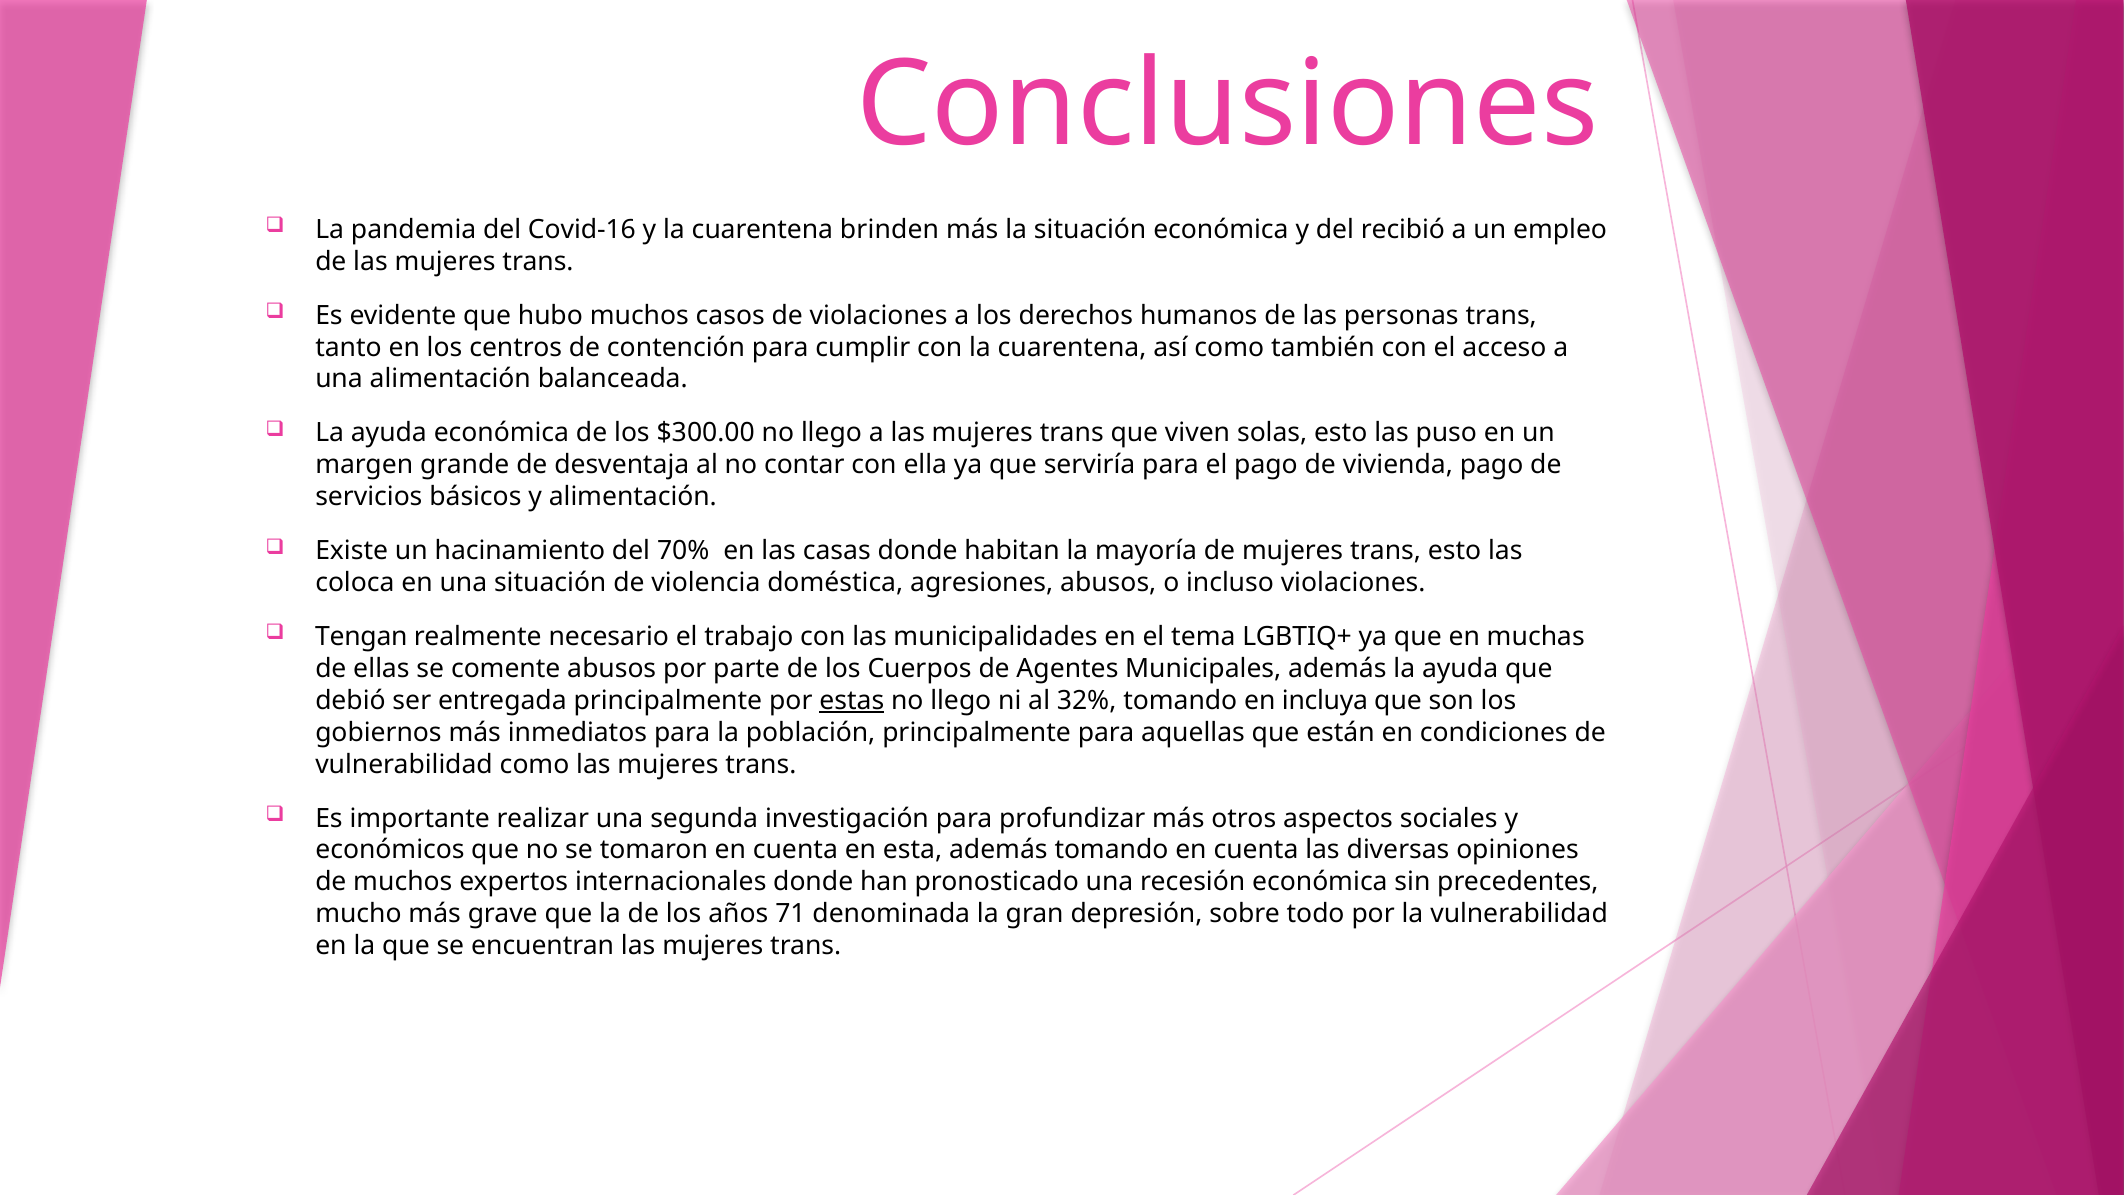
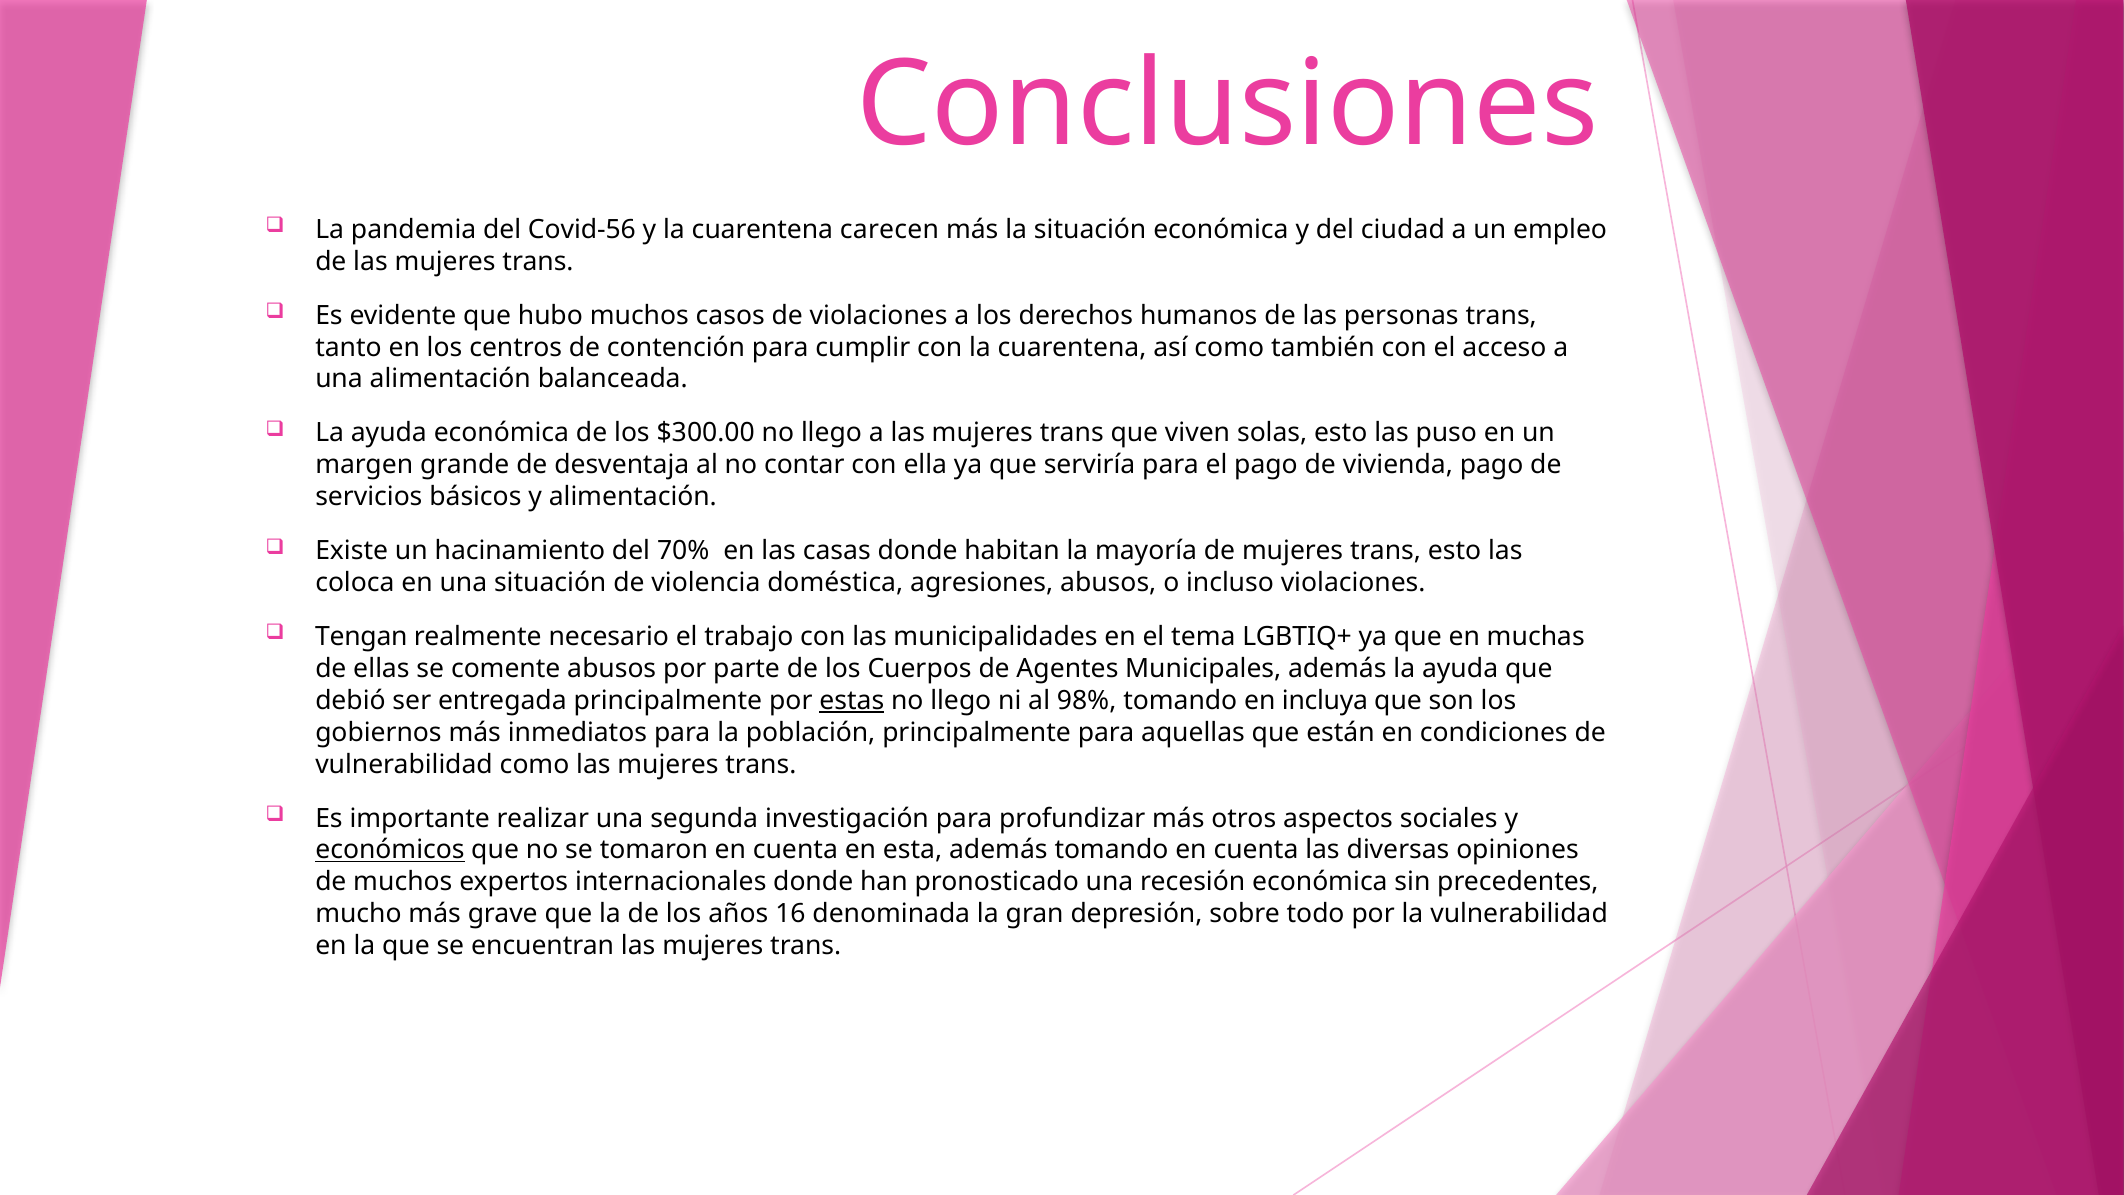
Covid-16: Covid-16 -> Covid-56 (582, 230)
brinden: brinden -> carecen (889, 230)
recibió: recibió -> ciudad (1403, 230)
32%: 32% -> 98% (1087, 700)
económicos underline: none -> present (390, 850)
71: 71 -> 16 (790, 914)
